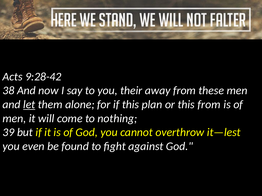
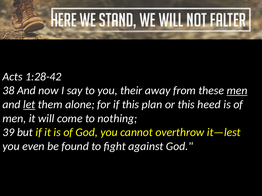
9:28-42: 9:28-42 -> 1:28-42 (43, 77)
men underline: none -> present (237, 91)
this from: from -> heed (209, 105)
